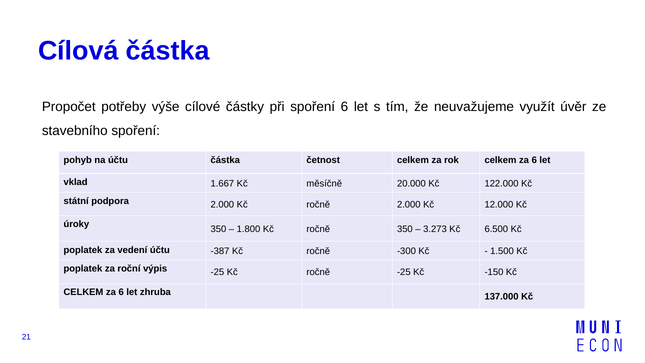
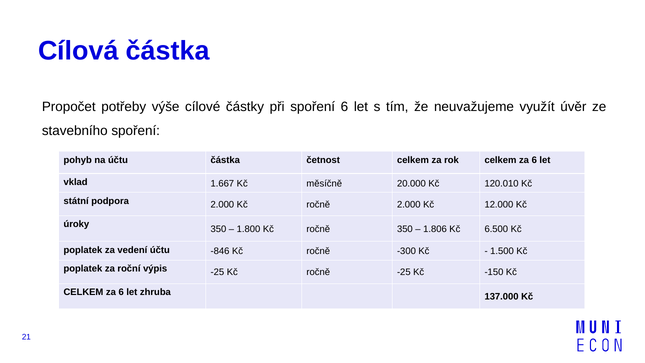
122.000: 122.000 -> 120.010 (502, 183)
3.273: 3.273 -> 1.806 (435, 229)
-387: -387 -> -846 (220, 251)
